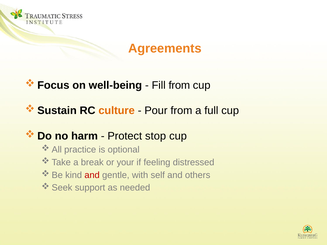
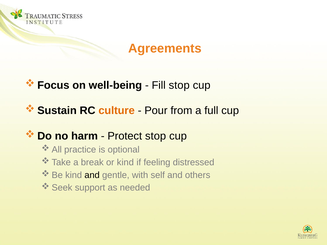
Fill from: from -> stop (179, 85)
or your: your -> kind (125, 162)
and colour: red -> black (92, 175)
